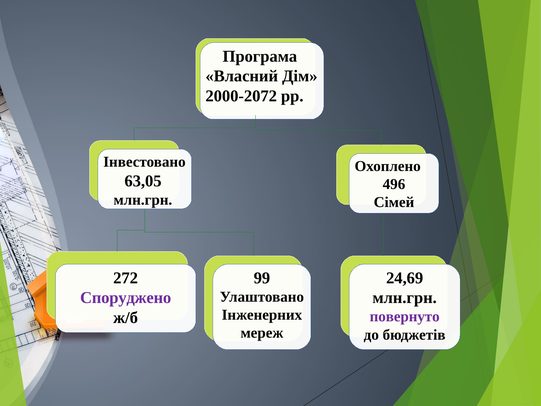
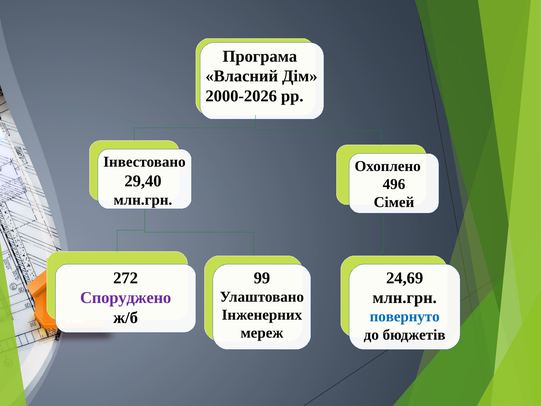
2000-2072: 2000-2072 -> 2000-2026 (241, 96)
63,05: 63,05 -> 29,40 (143, 181)
повернуто colour: purple -> blue (405, 316)
